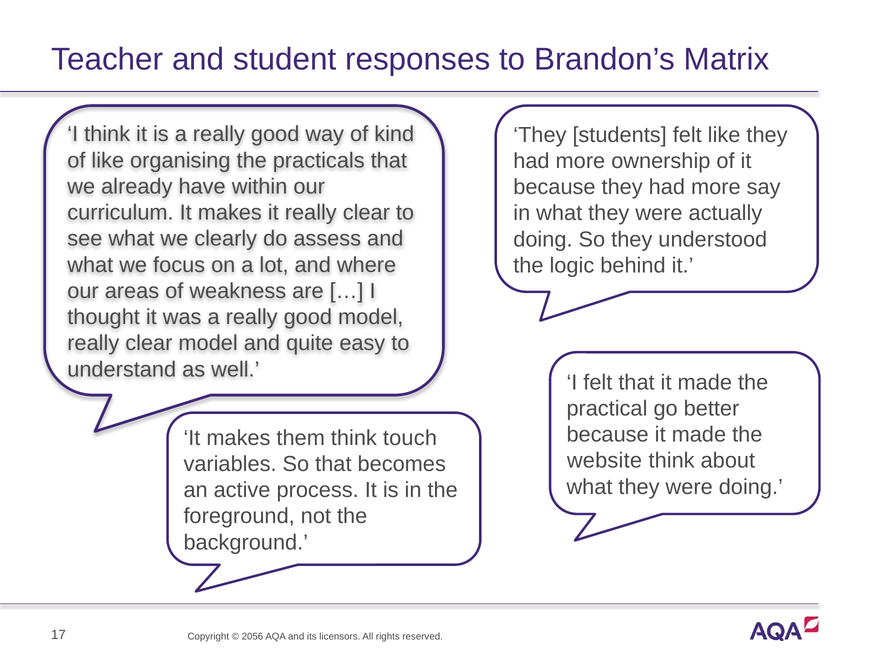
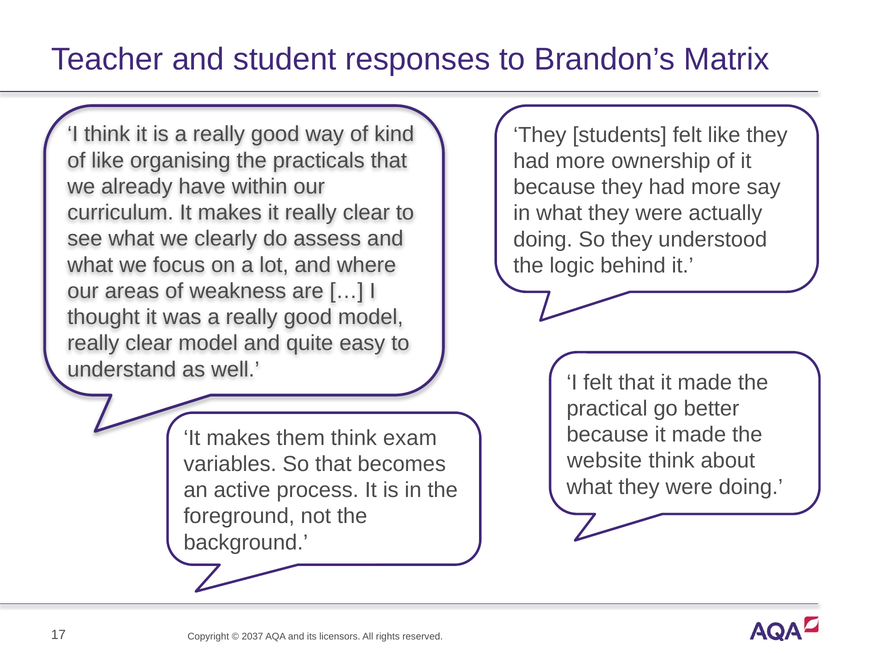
touch: touch -> exam (410, 438)
2056: 2056 -> 2037 (252, 637)
